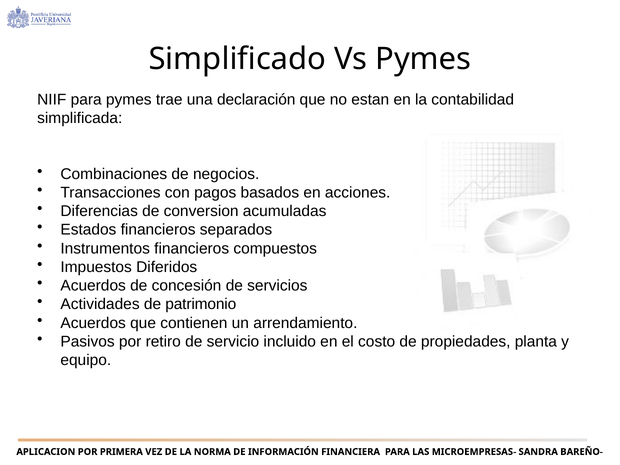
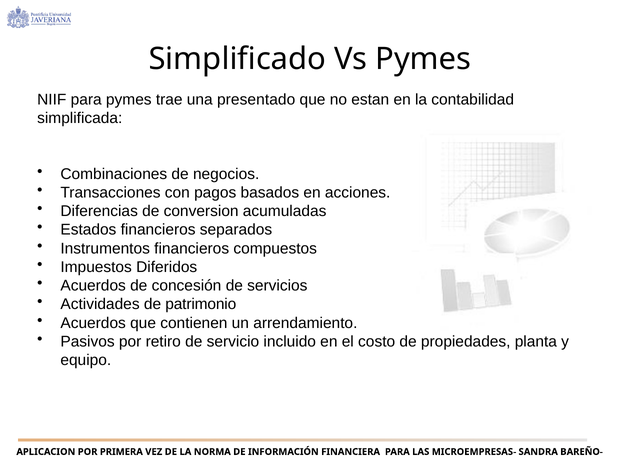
declaración: declaración -> presentado (256, 100)
